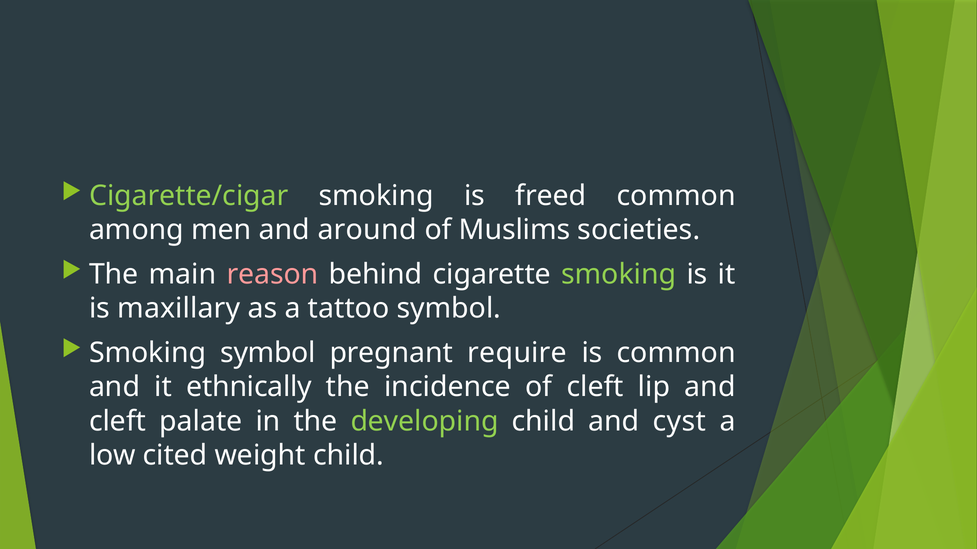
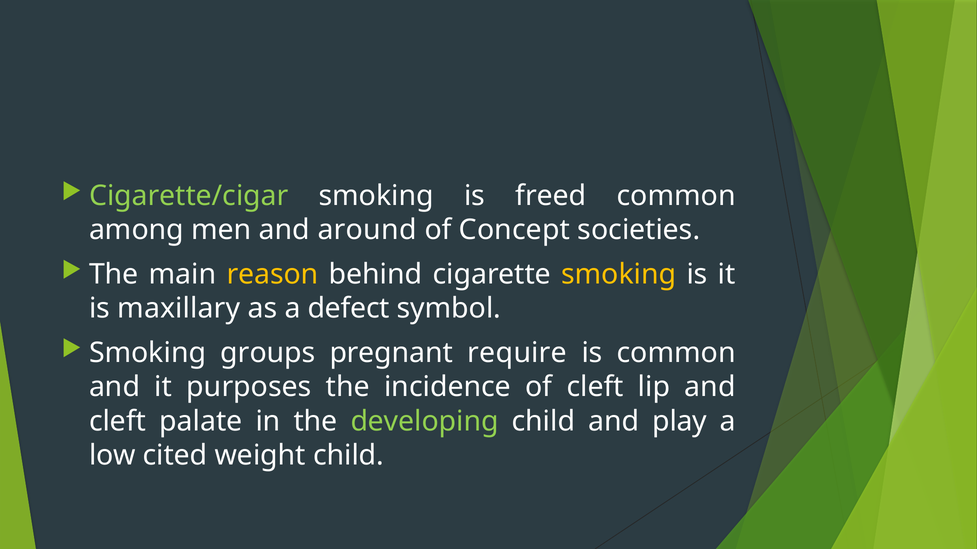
Muslims: Muslims -> Concept (514, 230)
reason colour: pink -> yellow (273, 275)
smoking colour: light green -> yellow (619, 275)
tattoo: tattoo -> defect (349, 309)
Smoking symbol: symbol -> groups (268, 353)
ethnically: ethnically -> purposes (249, 387)
cyst: cyst -> play (680, 422)
